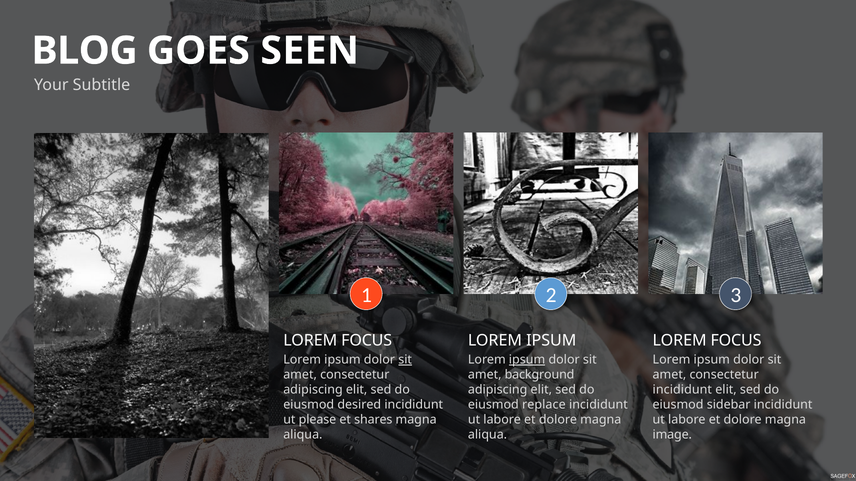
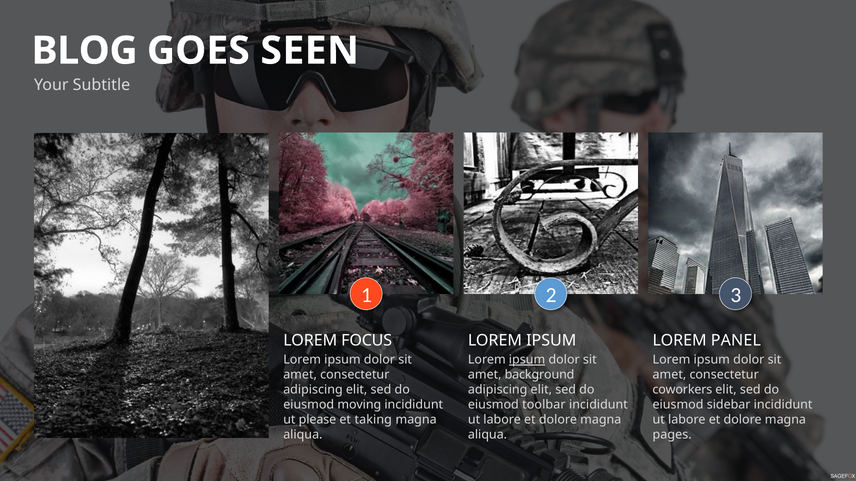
FOCUS: FOCUS -> PANEL (736, 341)
sit underline: present -> none (405, 360)
incididunt: incididunt -> coworkers (682, 390)
desired: desired -> moving (359, 405)
replace: replace -> toolbar (544, 405)
shares: shares -> taking (373, 420)
image: image -> pages (672, 435)
